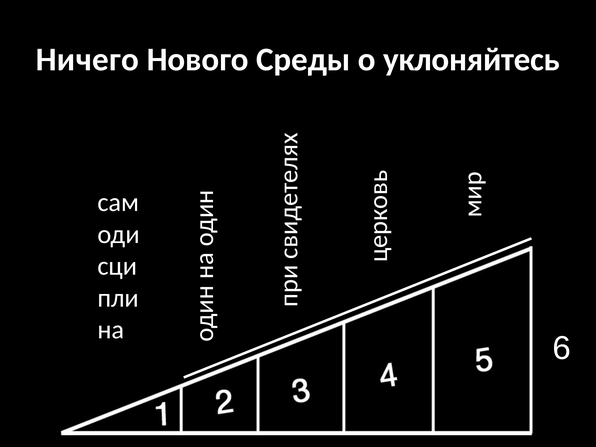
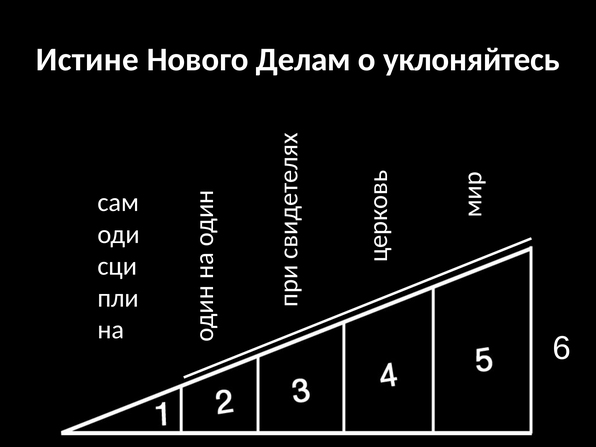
Ничего: Ничего -> Истине (87, 59)
Среды: Среды -> Делам (303, 59)
